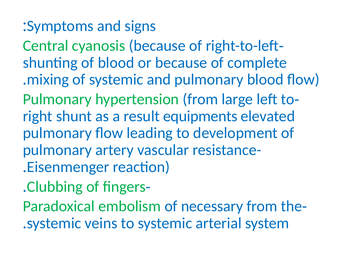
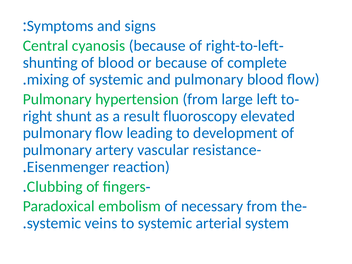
equipments: equipments -> fluoroscopy (200, 116)
